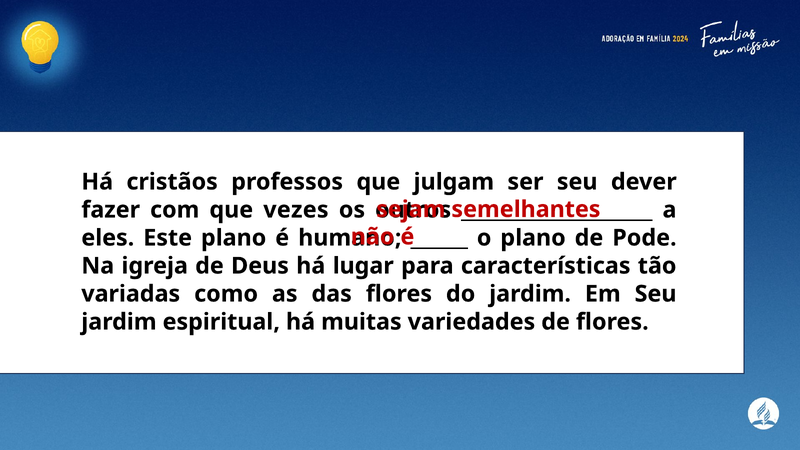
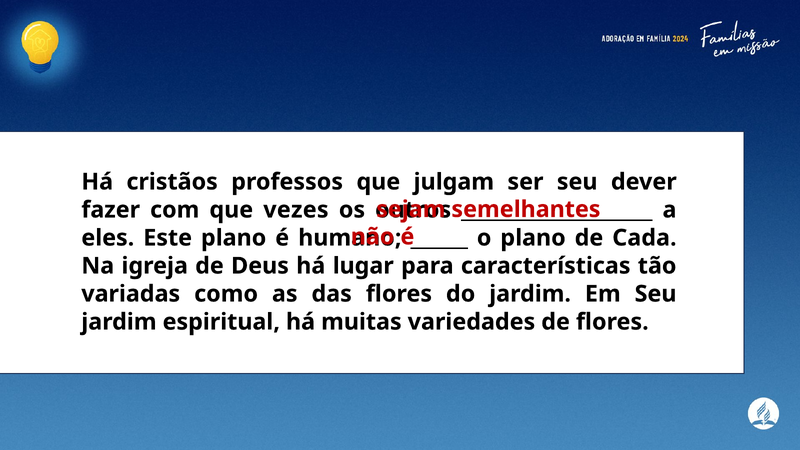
Pode: Pode -> Cada (644, 238)
